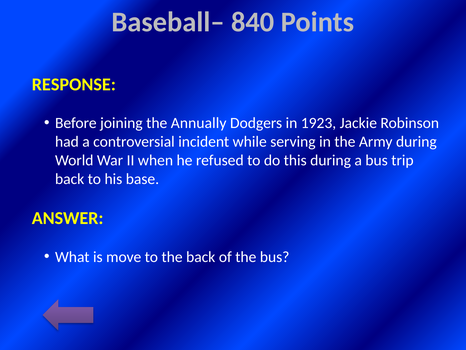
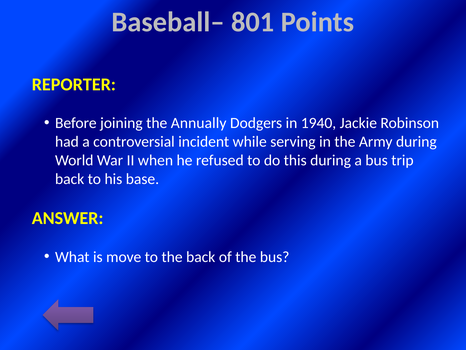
840: 840 -> 801 (253, 22)
RESPONSE: RESPONSE -> REPORTER (74, 84)
1923: 1923 -> 1940 (319, 123)
